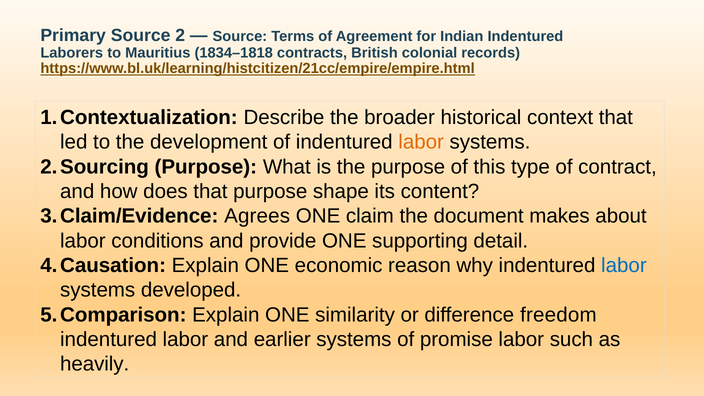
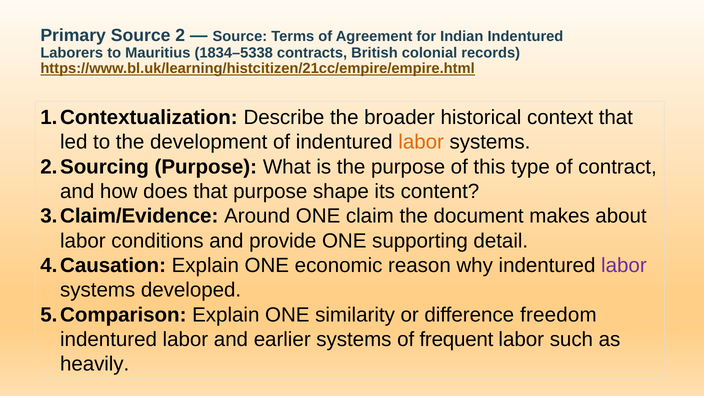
1834–1818: 1834–1818 -> 1834–5338 (234, 53)
Agrees: Agrees -> Around (257, 216)
labor colour: blue -> purple (624, 266)
promise: promise -> frequent (456, 340)
